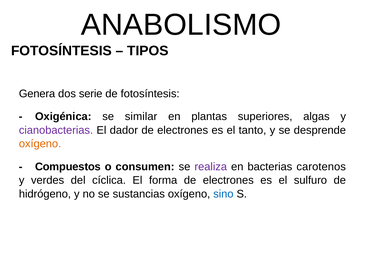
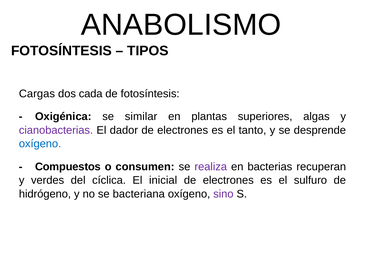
Genera: Genera -> Cargas (37, 94)
serie: serie -> cada (91, 94)
oxígeno colour: orange -> blue (40, 144)
carotenos: carotenos -> recuperan (321, 166)
forma: forma -> inicial (163, 180)
sustancias: sustancias -> bacteriana (139, 194)
sino colour: blue -> purple (223, 194)
